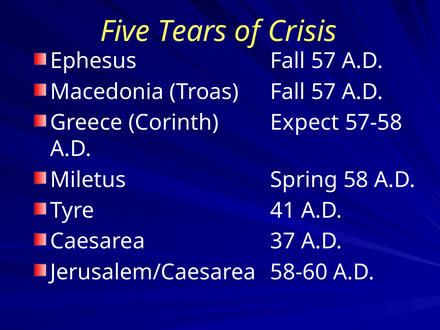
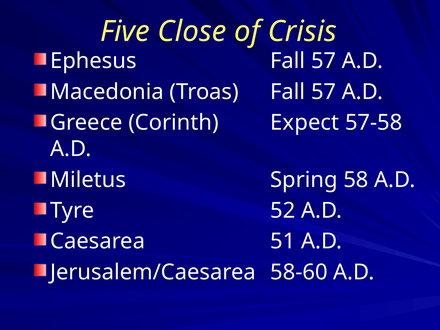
Tears: Tears -> Close (192, 31)
41: 41 -> 52 (283, 211)
37: 37 -> 51 (283, 241)
